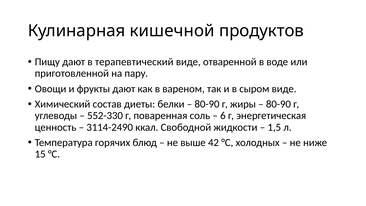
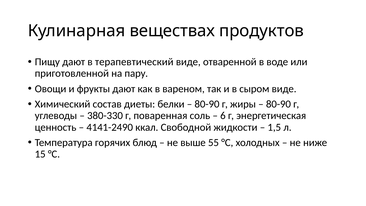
кишечной: кишечной -> веществах (172, 31)
552-330: 552-330 -> 380-330 (105, 116)
3114-2490: 3114-2490 -> 4141-2490 (110, 127)
42: 42 -> 55 (213, 143)
